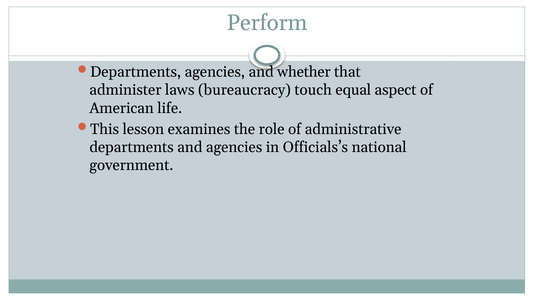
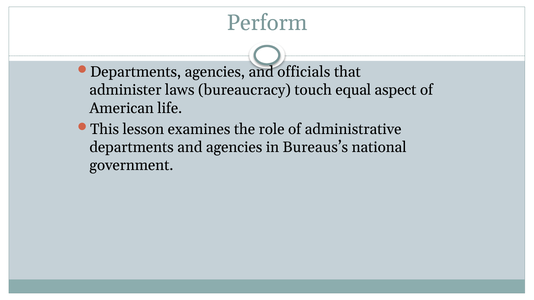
whether: whether -> officials (304, 72)
Officials’s: Officials’s -> Bureaus’s (315, 147)
